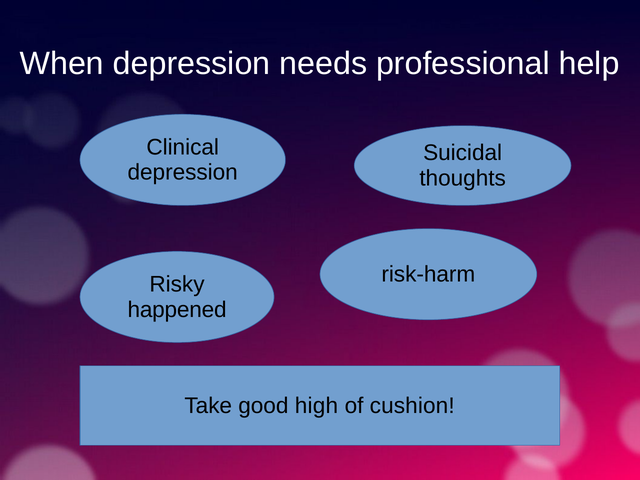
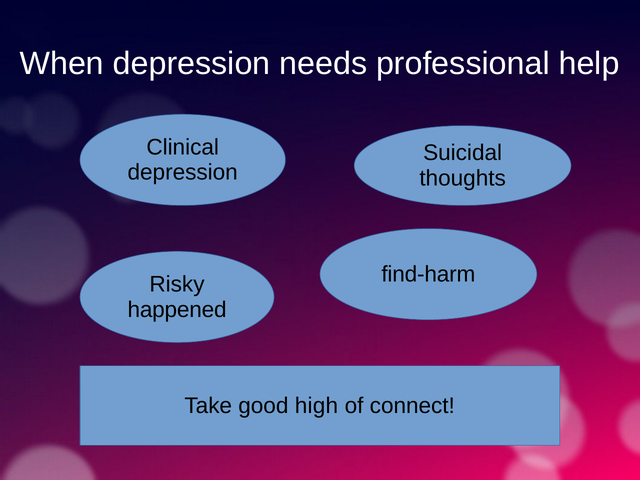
risk-harm: risk-harm -> find-harm (428, 274)
cushion: cushion -> connect (412, 406)
